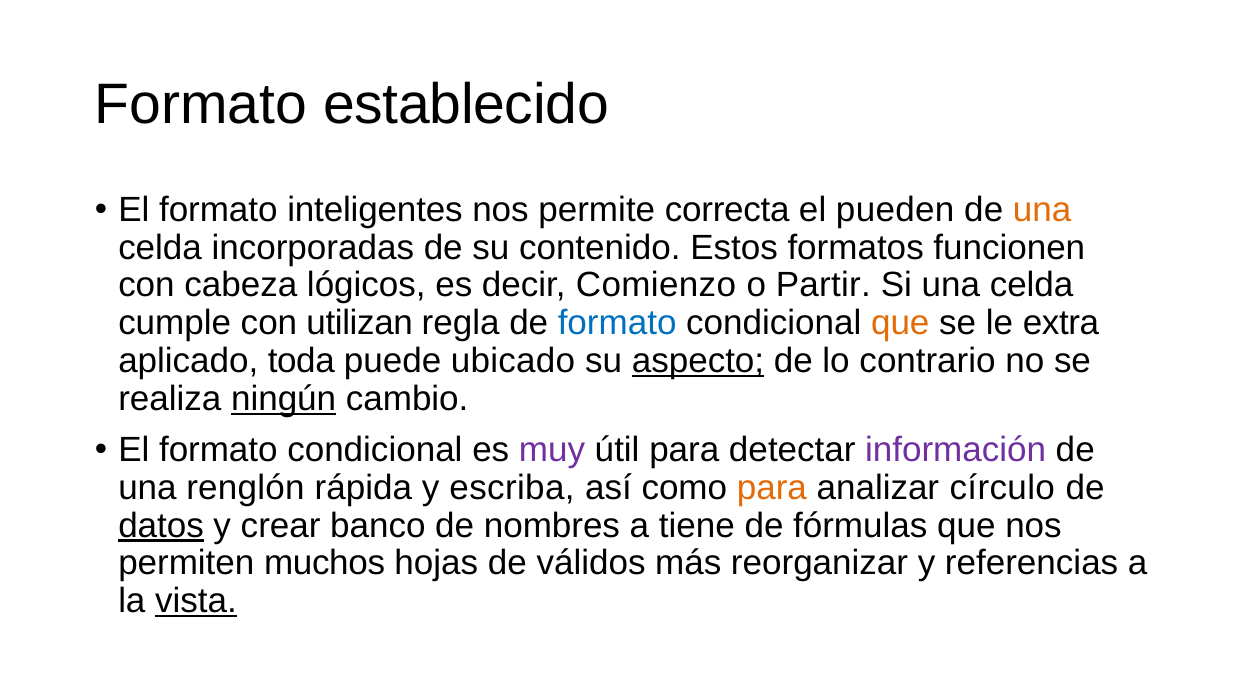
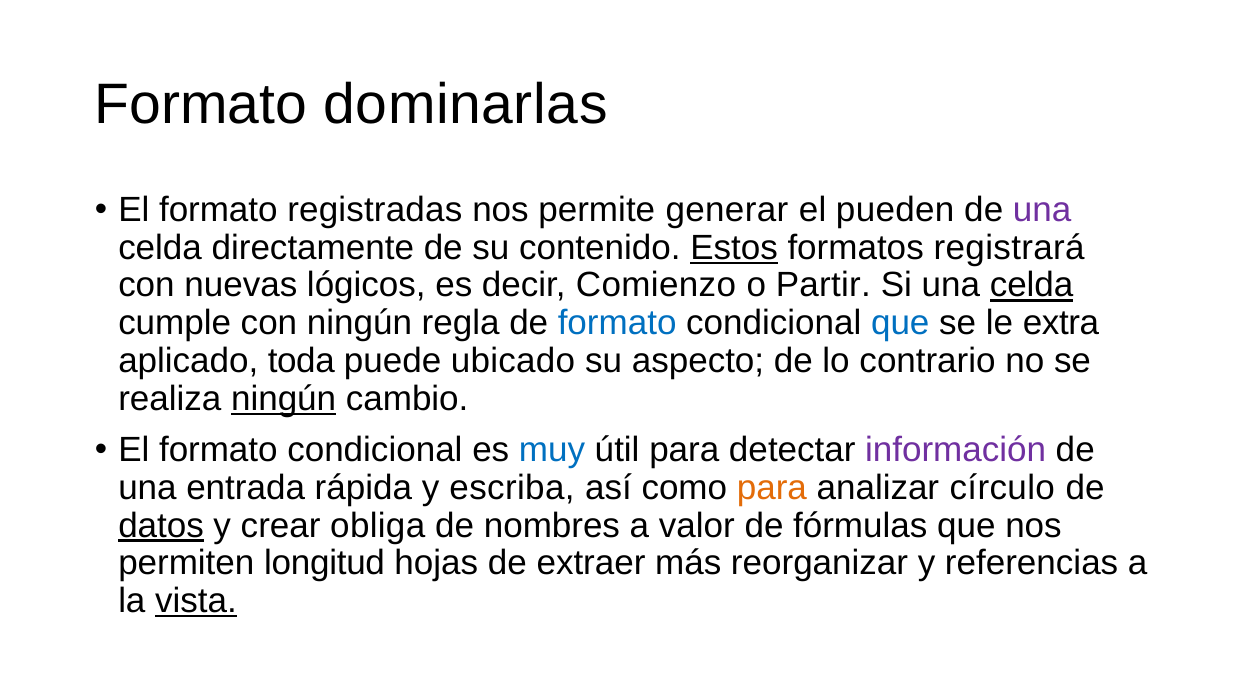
establecido: establecido -> dominarlas (465, 105)
inteligentes: inteligentes -> registradas (375, 210)
correcta: correcta -> generar (727, 210)
una colour: orange -> purple (1042, 210)
incorporadas: incorporadas -> directamente (313, 248)
Estos underline: none -> present (734, 248)
funcionen: funcionen -> registrará (1009, 248)
cabeza: cabeza -> nuevas (241, 286)
celda underline: none -> present (1032, 286)
con utilizan: utilizan -> ningún (359, 323)
que colour: orange -> blue (900, 323)
aspecto underline: present -> none (698, 361)
muy colour: purple -> blue (552, 450)
renglón: renglón -> entrada (246, 488)
banco: banco -> obliga (378, 526)
tiene: tiene -> valor (697, 526)
muchos: muchos -> longitud (324, 564)
válidos: válidos -> extraer (591, 564)
